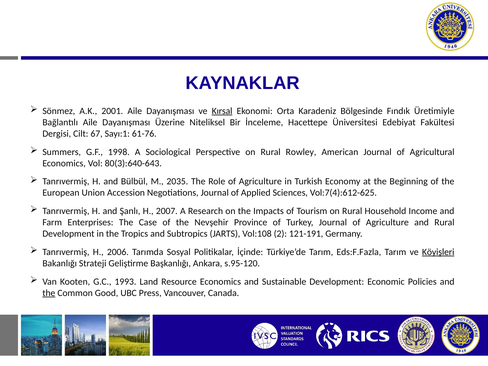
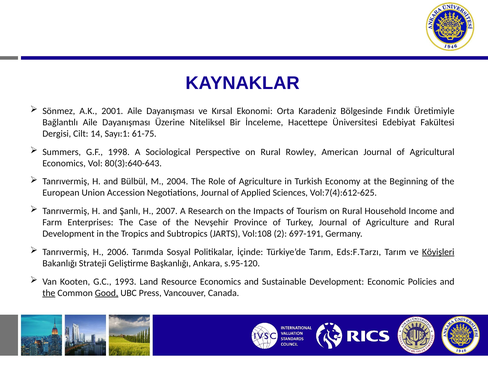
Kırsal underline: present -> none (222, 111)
67: 67 -> 14 (97, 134)
61-76: 61-76 -> 61-75 (144, 134)
2035: 2035 -> 2004 (177, 181)
121-191: 121-191 -> 697-191 (306, 234)
Eds:F.Fazla: Eds:F.Fazla -> Eds:F.Tarzı (359, 252)
Good underline: none -> present (107, 293)
